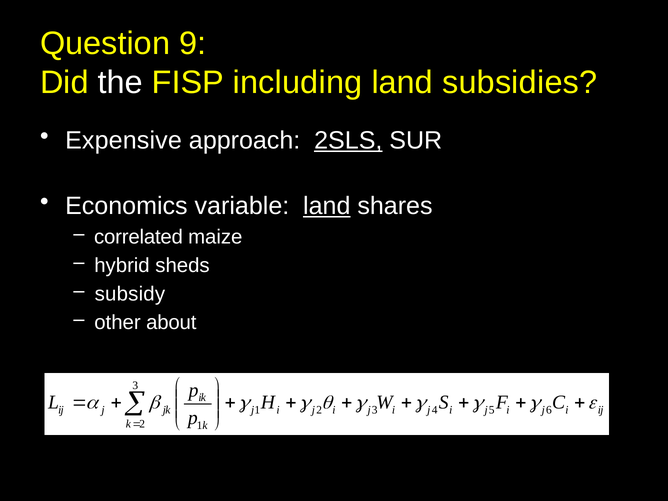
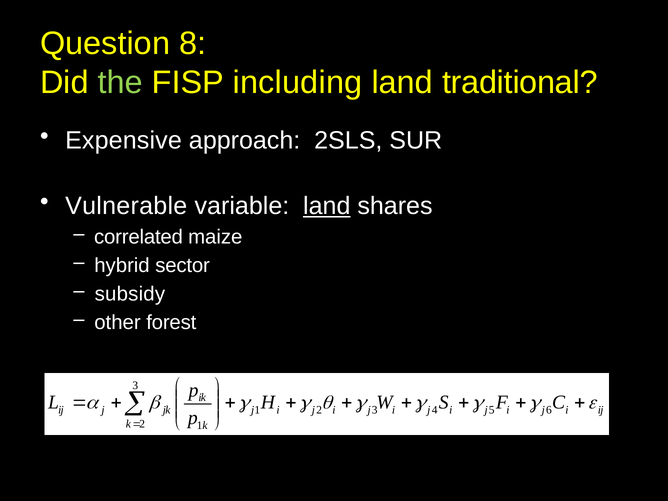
9: 9 -> 8 (193, 44)
the colour: white -> light green (120, 83)
subsidies: subsidies -> traditional (520, 83)
2SLS underline: present -> none (348, 140)
Economics: Economics -> Vulnerable (126, 206)
sheds: sheds -> sector (183, 265)
about: about -> forest (171, 323)
